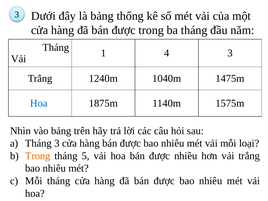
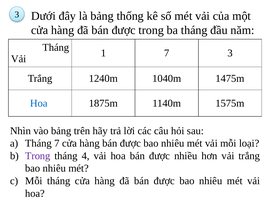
1 4: 4 -> 7 (167, 53)
Tháng 3: 3 -> 7 (57, 143)
Trong colour: orange -> purple (38, 156)
5: 5 -> 4 (86, 156)
